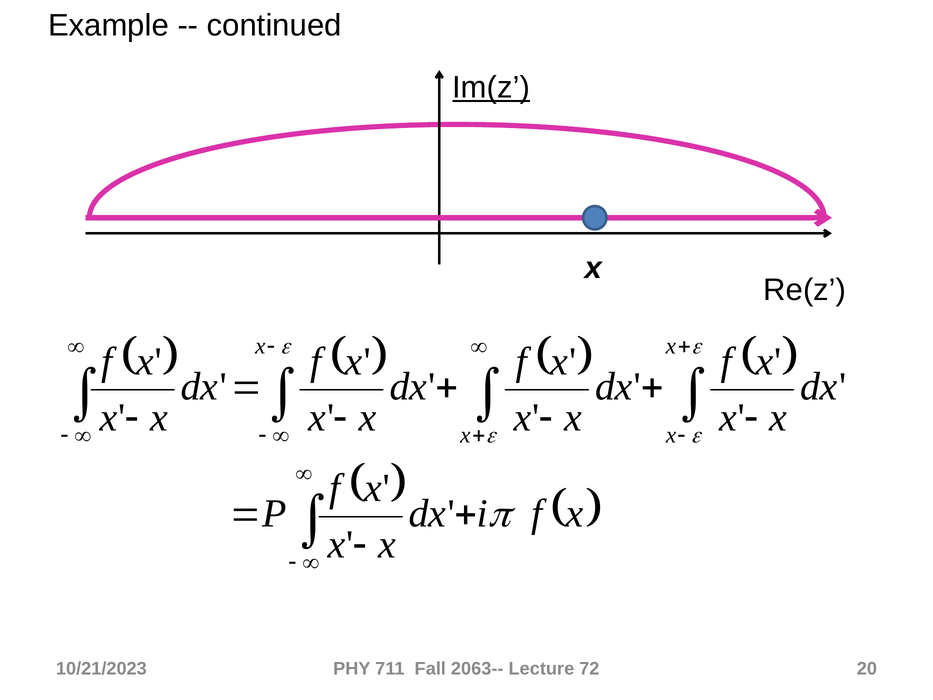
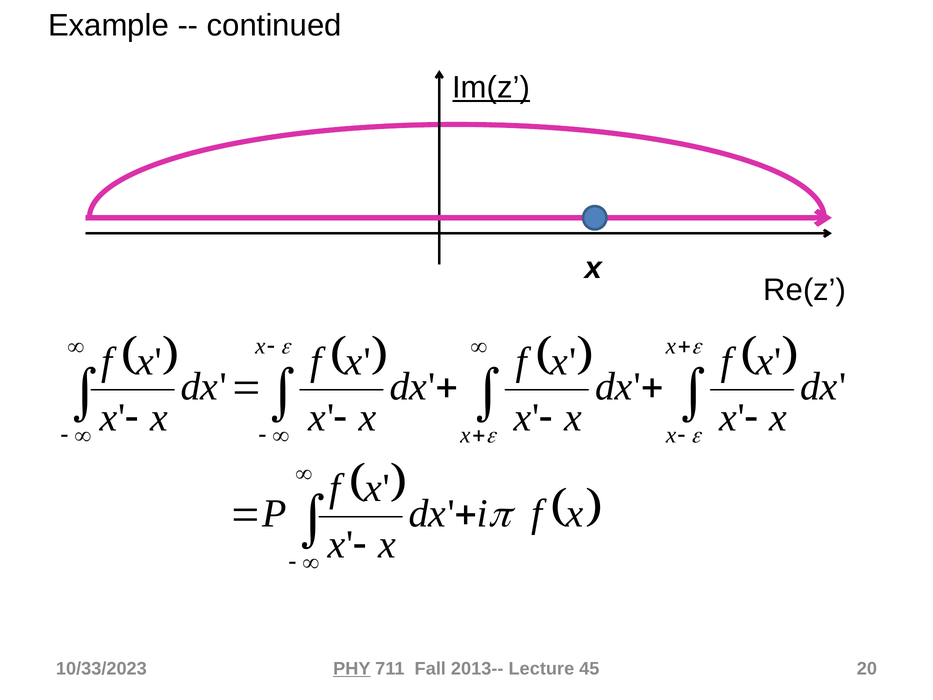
10/21/2023: 10/21/2023 -> 10/33/2023 (101, 668)
PHY underline: none -> present (352, 668)
2063--: 2063-- -> 2013-- (477, 668)
72: 72 -> 45 (589, 668)
